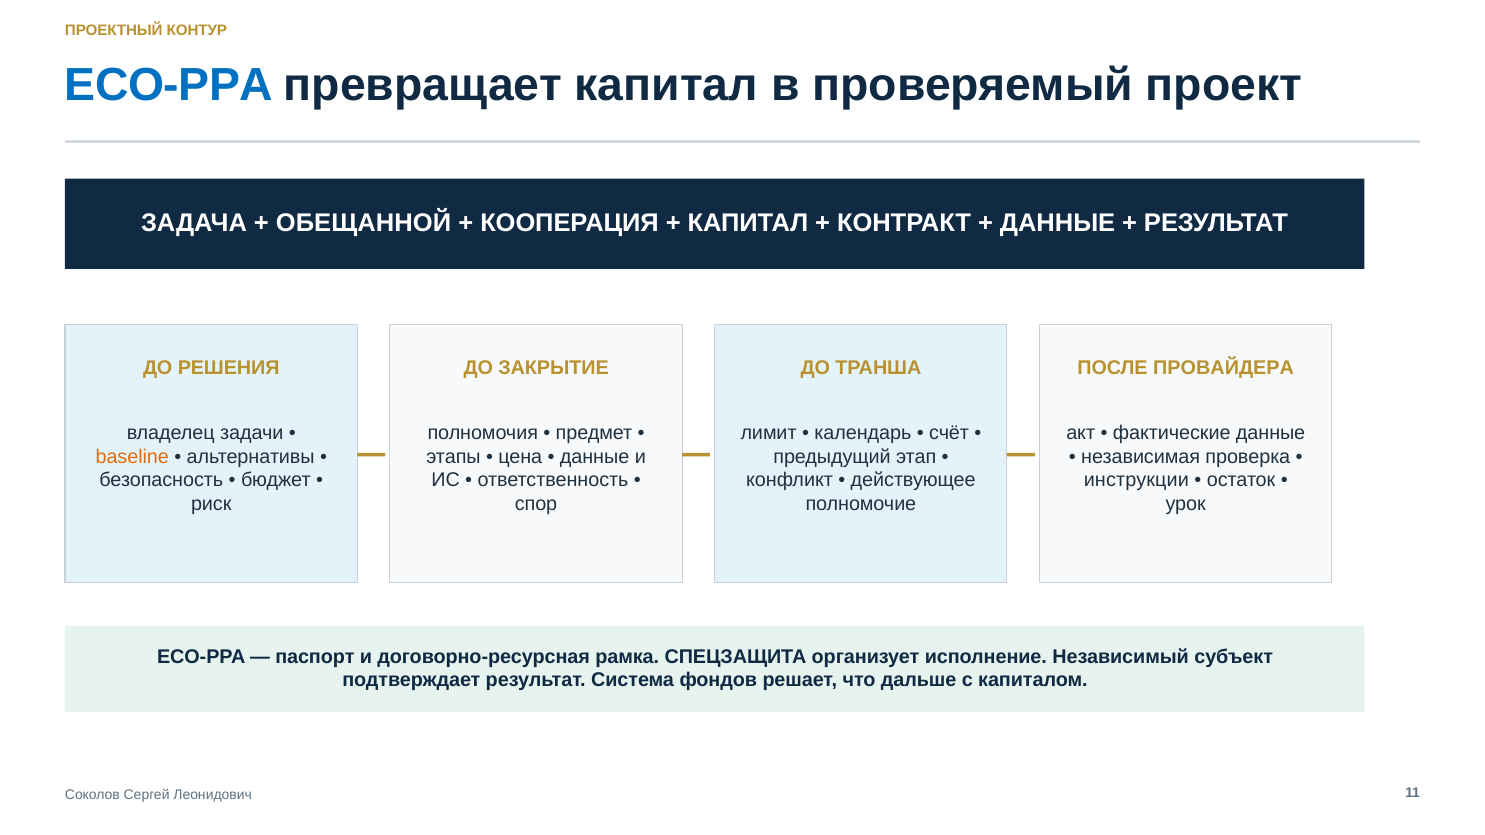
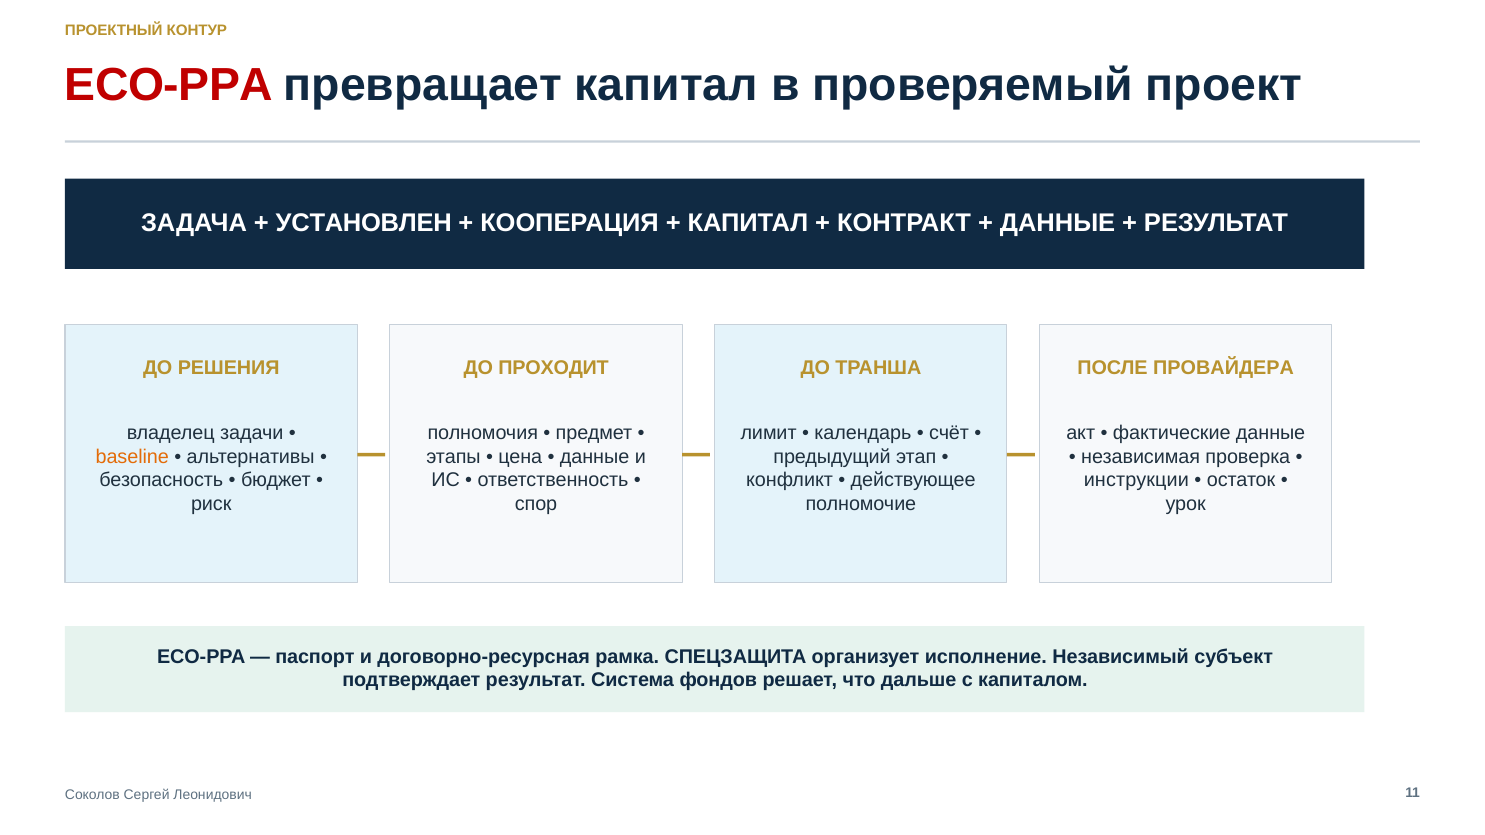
ECO-PPA colour: blue -> red (169, 86)
ОБЕЩАННОЙ: ОБЕЩАННОЙ -> УСТАНОВЛЕН (364, 224)
ЗАКРЫТИЕ: ЗАКРЫТИЕ -> ПРОХОДИТ (554, 368)
